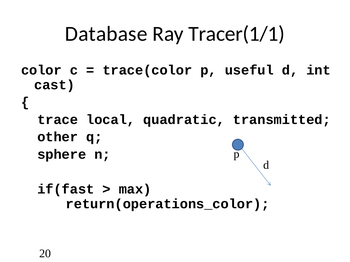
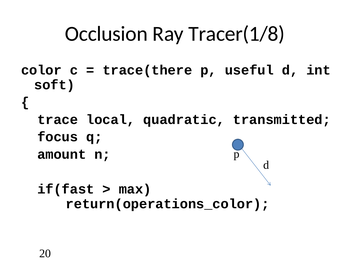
Database: Database -> Occlusion (106, 34)
Tracer(1/1: Tracer(1/1 -> Tracer(1/8 (237, 34)
trace(color: trace(color -> trace(there (147, 70)
cast: cast -> soft (55, 85)
other: other -> focus (58, 137)
sphere: sphere -> amount (62, 155)
